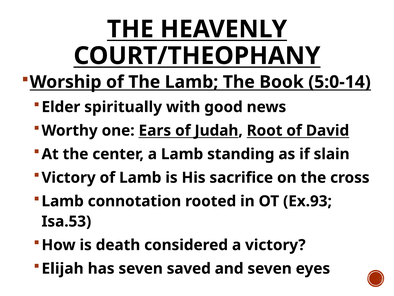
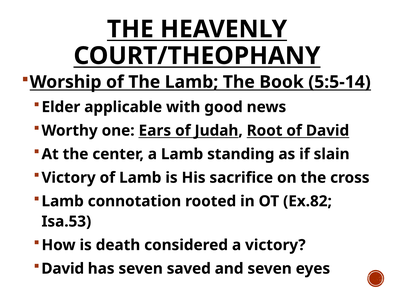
5:0-14: 5:0-14 -> 5:5-14 (340, 82)
spiritually: spiritually -> applicable (123, 107)
Ex.93: Ex.93 -> Ex.82 (307, 201)
Elijah: Elijah -> David (63, 268)
